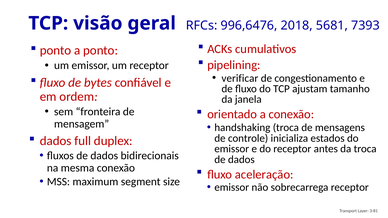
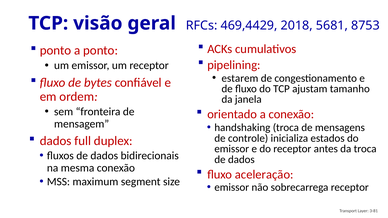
996,6476: 996,6476 -> 469,4429 (249, 25)
7393: 7393 -> 8753 (365, 25)
verificar: verificar -> estarem (240, 78)
